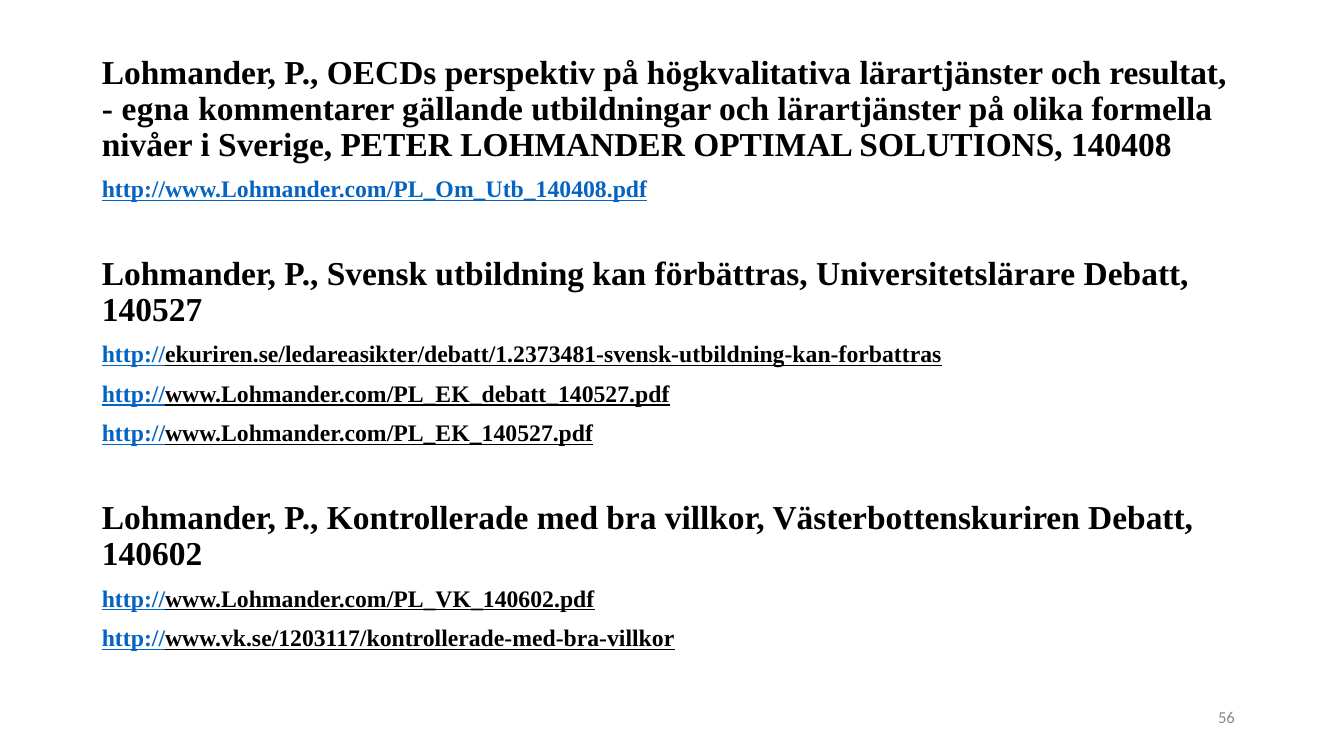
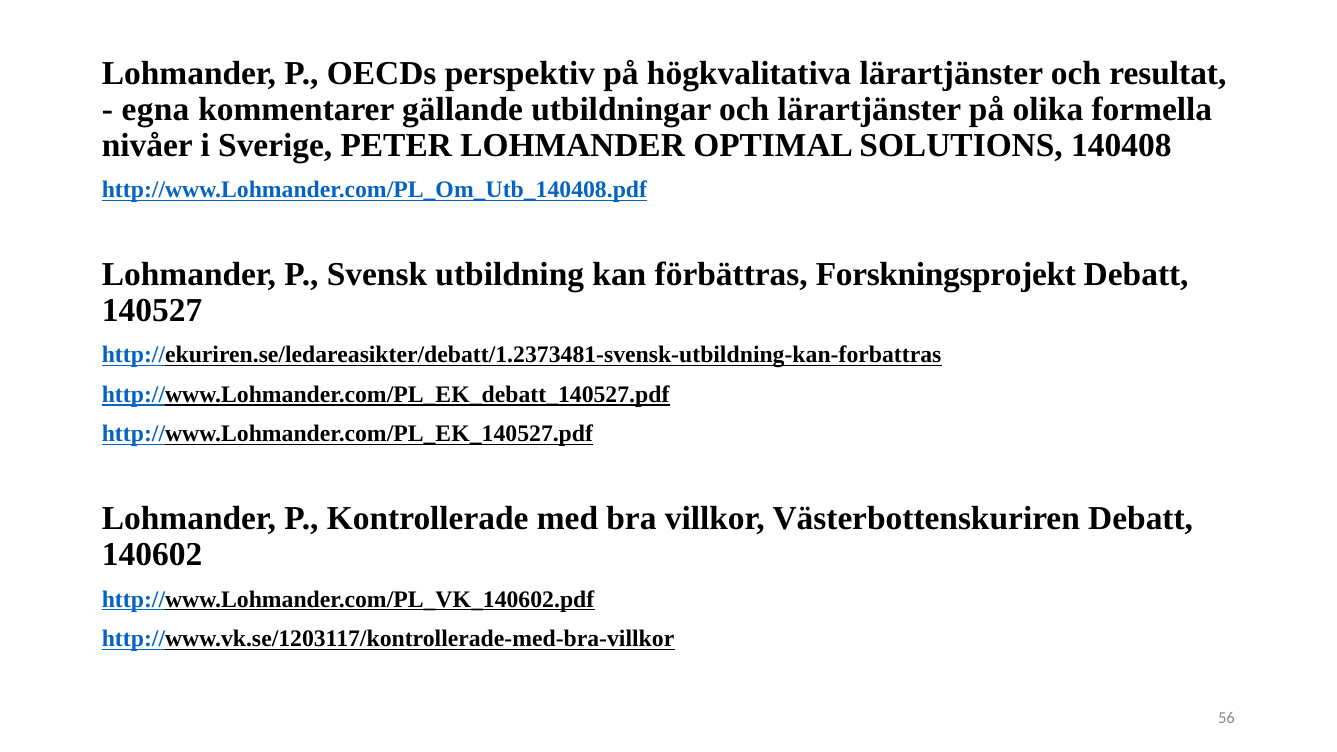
Universitetslärare: Universitetslärare -> Forskningsprojekt (946, 274)
